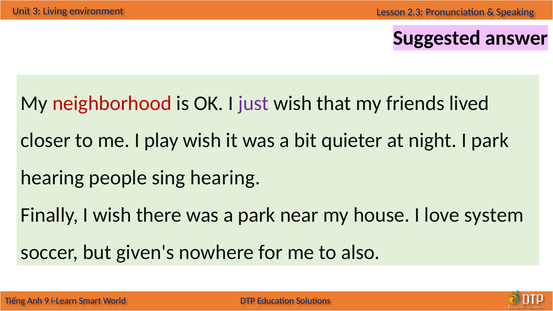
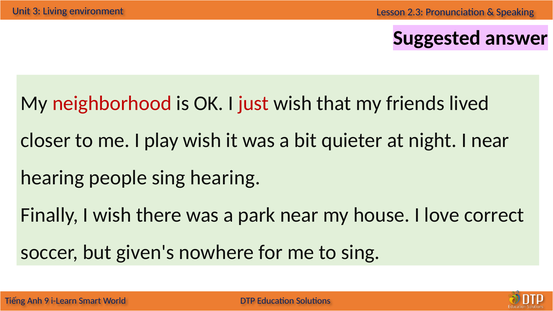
just colour: purple -> red (253, 103)
I park: park -> near (490, 141)
system: system -> correct (494, 215)
to also: also -> sing (361, 252)
